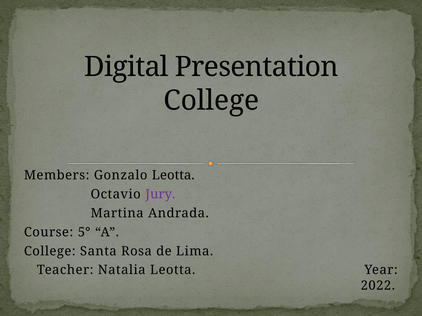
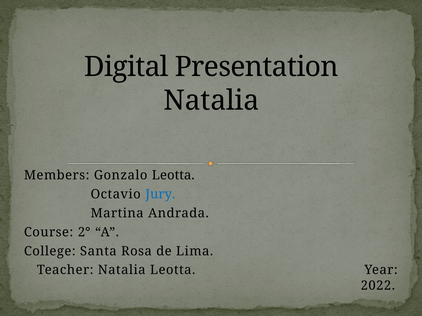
College: College -> Natalia (211, 101)
Jury colour: purple -> blue (160, 195)
5°: 5° -> 2° (84, 233)
